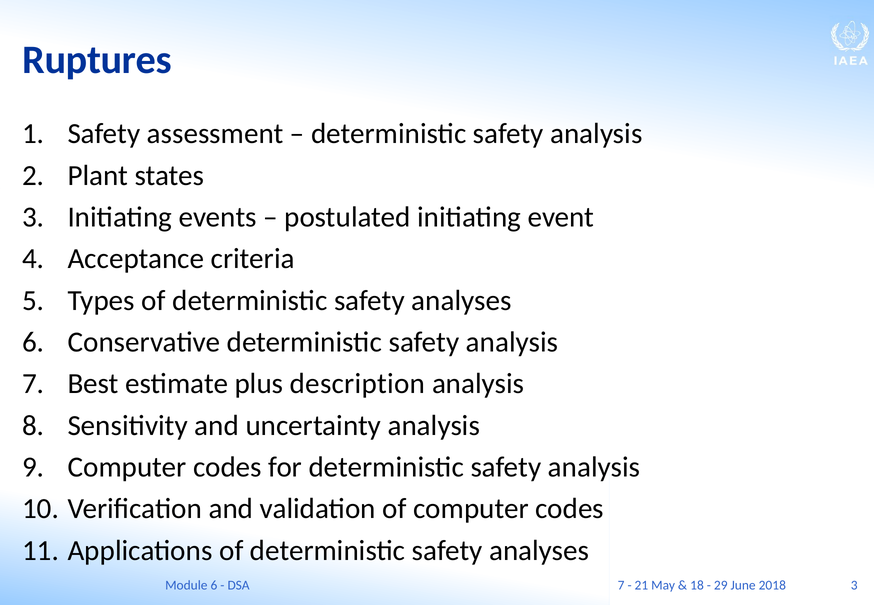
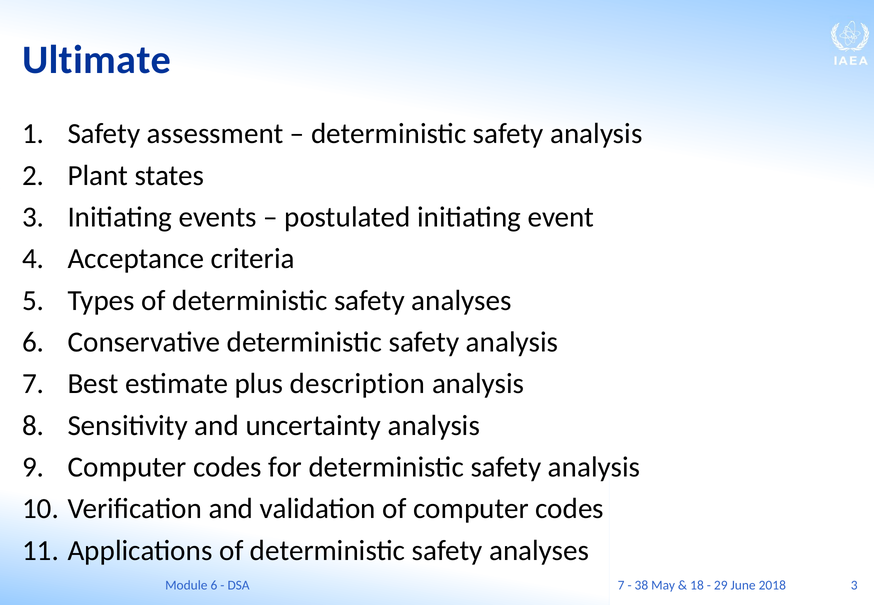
Ruptures: Ruptures -> Ultimate (97, 60)
21: 21 -> 38 (641, 585)
